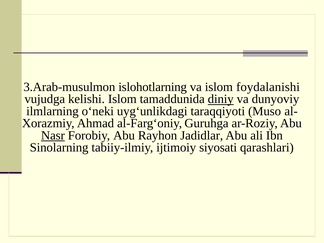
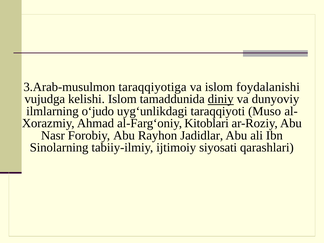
islohotlarning: islohotlarning -> taraqqiyotiga (153, 87)
o‘neki: o‘neki -> o‘judo (98, 111)
Guruhga: Guruhga -> Kitoblari (207, 123)
Nasr underline: present -> none (53, 135)
